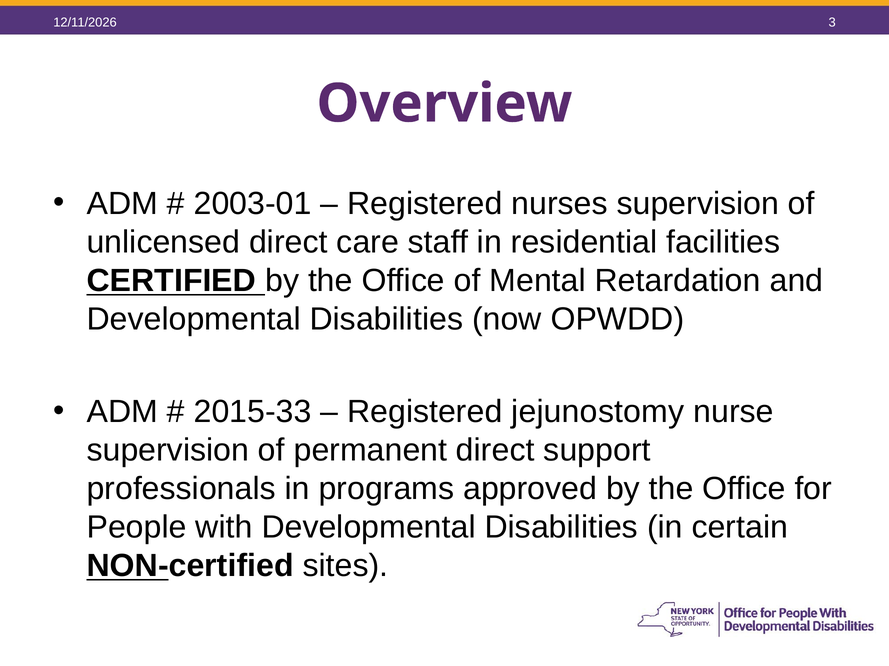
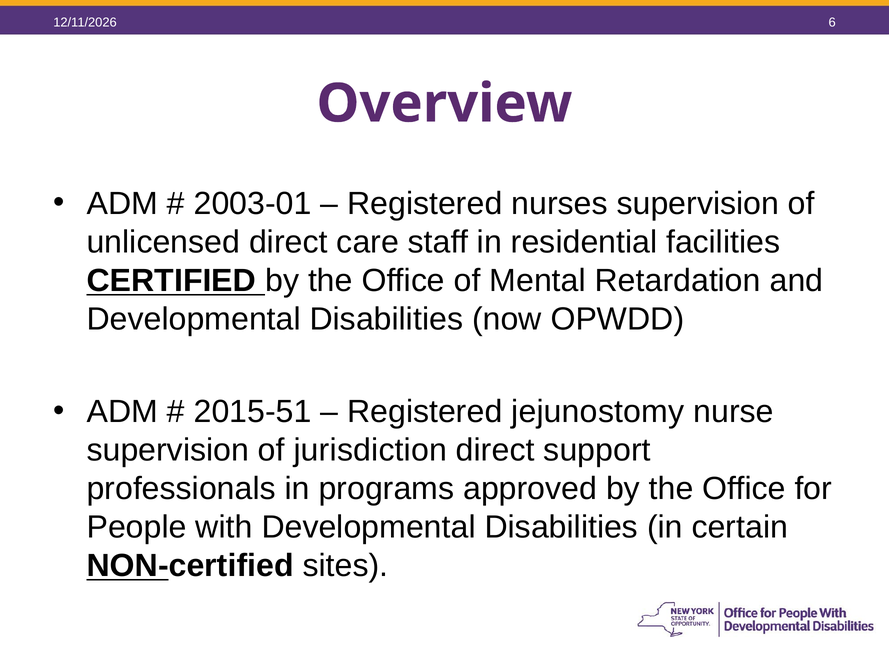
3: 3 -> 6 (832, 23)
2015-33: 2015-33 -> 2015-51 (253, 412)
permanent: permanent -> jurisdiction (370, 451)
